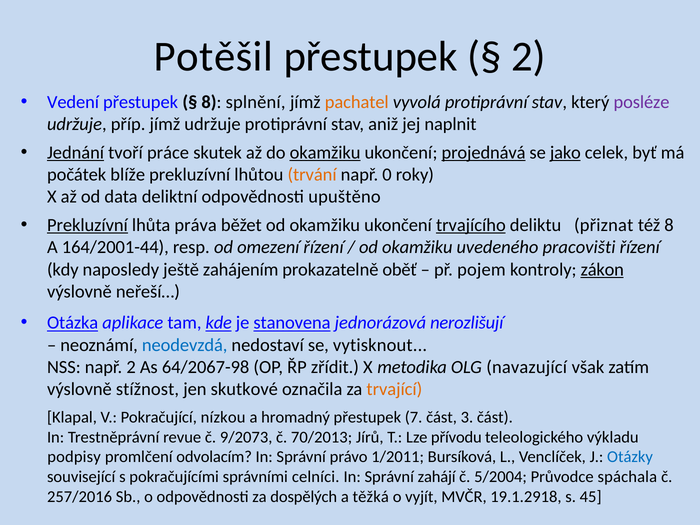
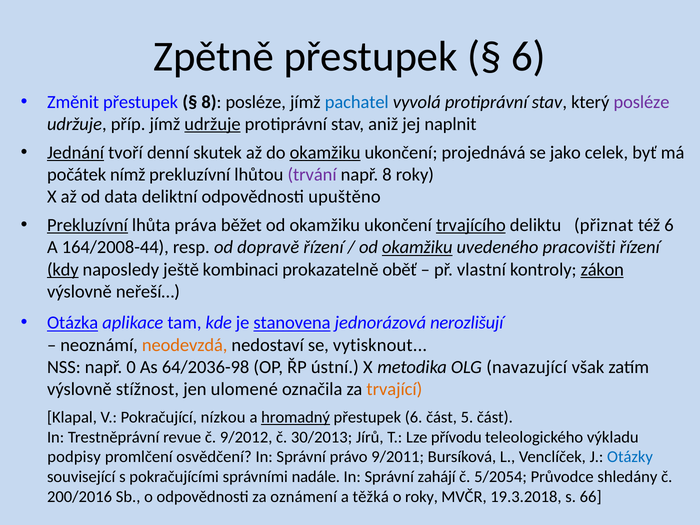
Potěšil: Potěšil -> Zpětně (214, 57)
2: 2 -> 6 (529, 57)
Vedení: Vedení -> Změnit (73, 102)
8 splnění: splnění -> posléze (256, 102)
pachatel colour: orange -> blue (357, 102)
udržuje underline: none -> present (213, 124)
práce: práce -> denní (168, 153)
projednává underline: present -> none (484, 153)
jako underline: present -> none (565, 153)
blíže: blíže -> nímž (128, 175)
trvání colour: orange -> purple (312, 175)
např 0: 0 -> 8 (387, 175)
též 8: 8 -> 6 (669, 225)
164/2001-44: 164/2001-44 -> 164/2008-44 (115, 247)
omezení: omezení -> dopravě (268, 247)
okamžiku underline: none -> present (417, 247)
kdy underline: none -> present (63, 270)
zahájením: zahájením -> kombinaci (241, 270)
pojem: pojem -> vlastní (481, 270)
kde underline: present -> none (219, 323)
neodevzdá colour: blue -> orange (185, 345)
např 2: 2 -> 0 (131, 367)
64/2067-98: 64/2067-98 -> 64/2036-98 (206, 367)
zřídit: zřídit -> ústní (335, 367)
skutkové: skutkové -> ulomené (244, 389)
hromadný underline: none -> present (296, 417)
přestupek 7: 7 -> 6 (414, 417)
3: 3 -> 5 (467, 417)
9/2073: 9/2073 -> 9/2012 (246, 437)
70/2013: 70/2013 -> 30/2013 (322, 437)
odvolacím: odvolacím -> osvědčení (214, 457)
1/2011: 1/2011 -> 9/2011 (398, 457)
celníci: celníci -> nadále (316, 477)
5/2004: 5/2004 -> 5/2054 (501, 477)
spáchala: spáchala -> shledány (627, 477)
257/2016: 257/2016 -> 200/2016 (80, 497)
dospělých: dospělých -> oznámení (304, 497)
o vyjít: vyjít -> roky (421, 497)
19.1.2918: 19.1.2918 -> 19.3.2018 (526, 497)
45: 45 -> 66 (591, 497)
